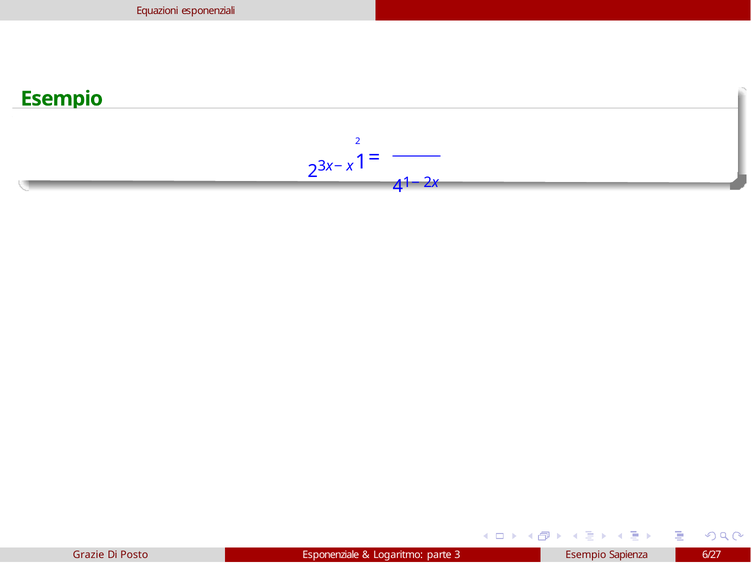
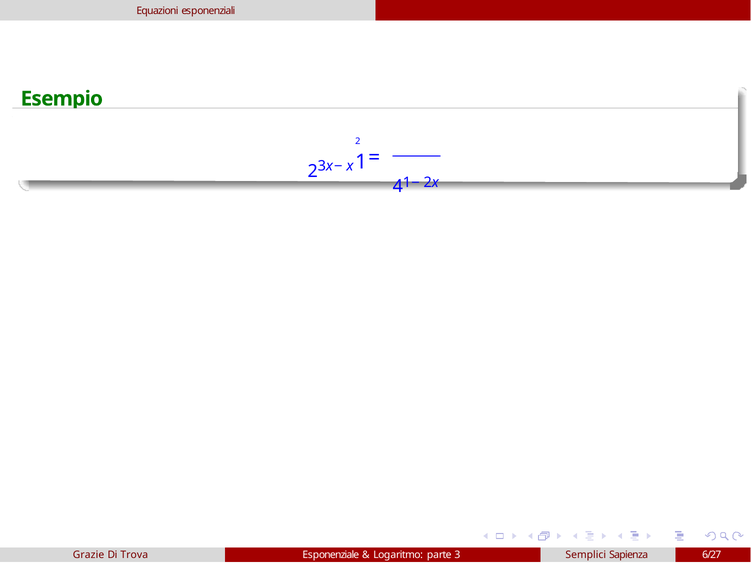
Posto: Posto -> Trova (134, 555)
3 Esempio: Esempio -> Semplici (586, 555)
